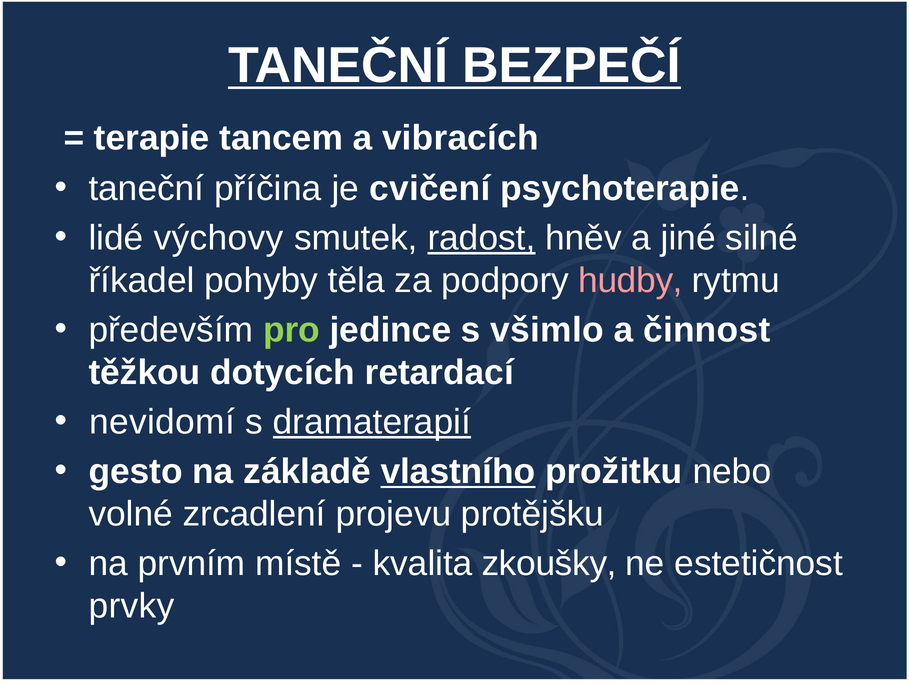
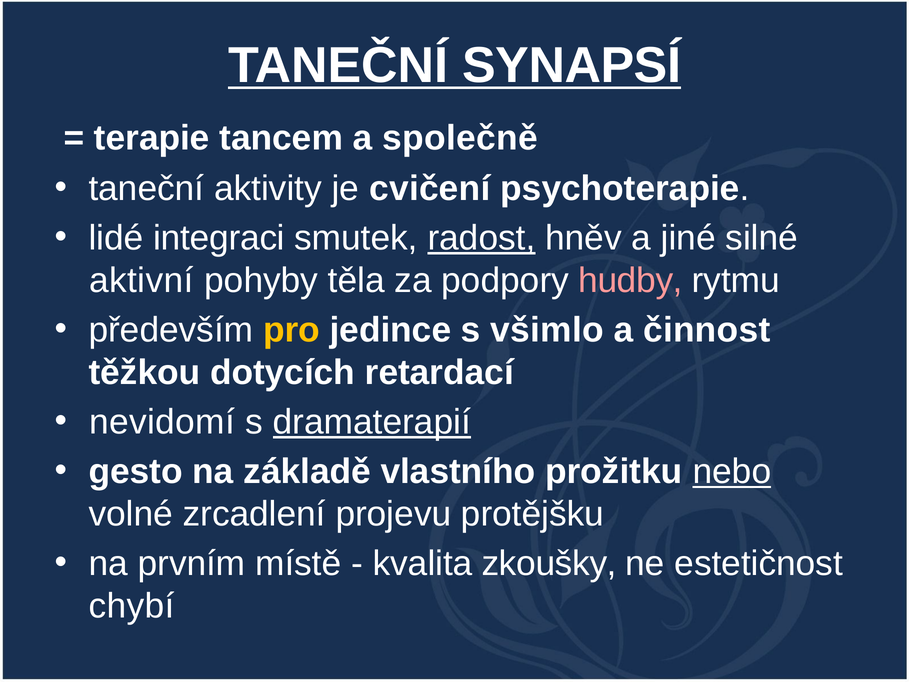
BEZPEČÍ: BEZPEČÍ -> SYNAPSÍ (572, 66)
vibracích: vibracích -> společně (460, 138)
příčina: příčina -> aktivity (268, 188)
výchovy: výchovy -> integraci (219, 238)
říkadel: říkadel -> aktivní (141, 280)
pro colour: light green -> yellow (292, 330)
vlastního underline: present -> none (458, 471)
nebo underline: none -> present (732, 471)
prvky: prvky -> chybí (132, 606)
